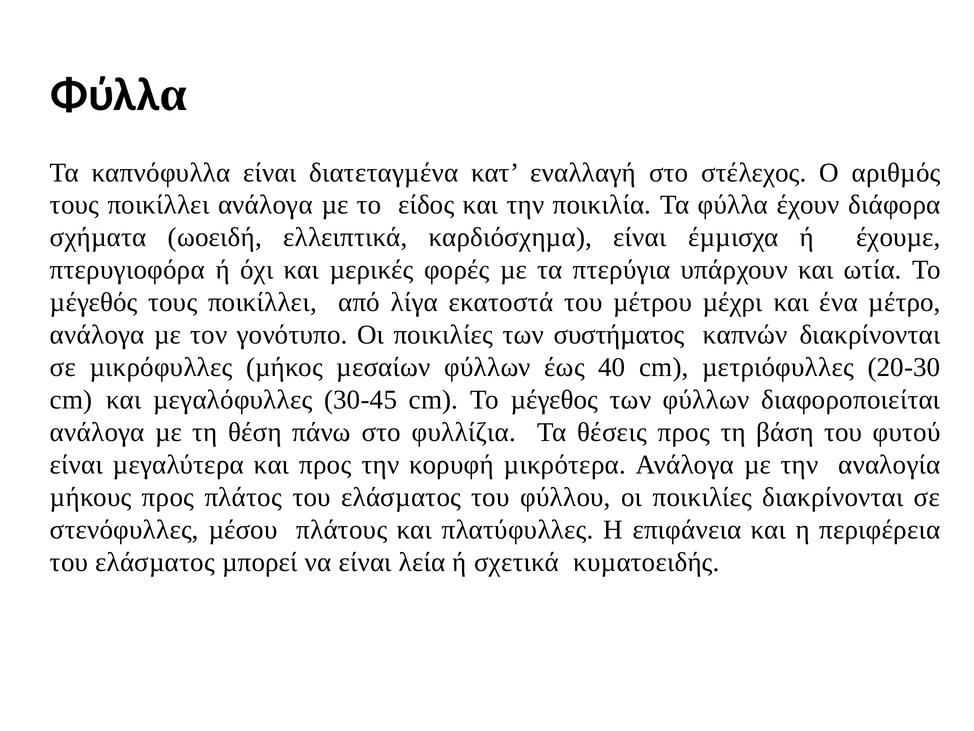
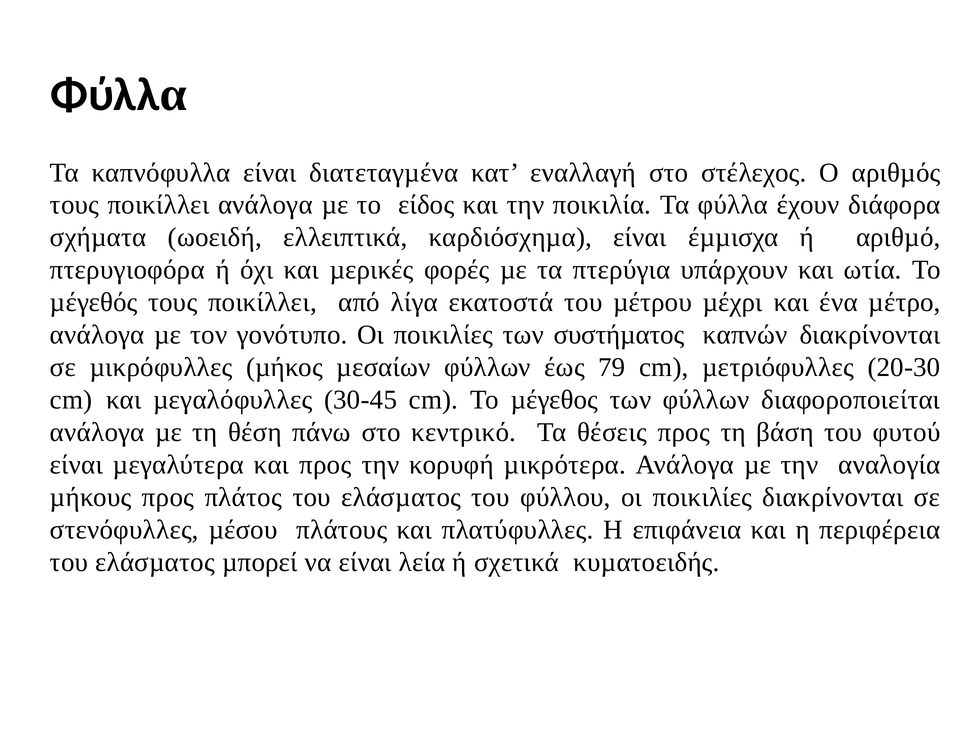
έχουµε: έχουµε -> αριθµό (898, 237)
40: 40 -> 79 (612, 367)
φυλλίζια: φυλλίζια -> κεντρικό (464, 432)
